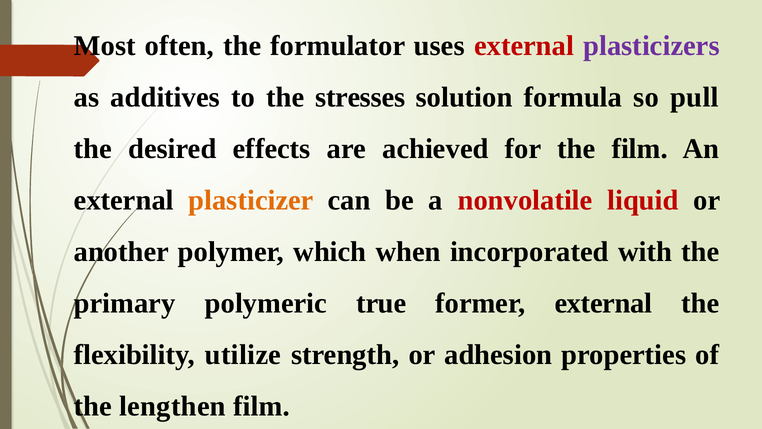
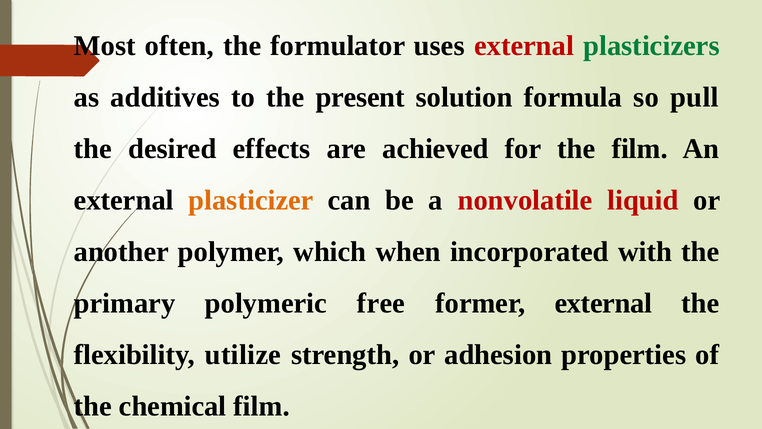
plasticizers colour: purple -> green (651, 46)
stresses: stresses -> present (360, 97)
true: true -> free (381, 303)
lengthen: lengthen -> chemical (173, 406)
